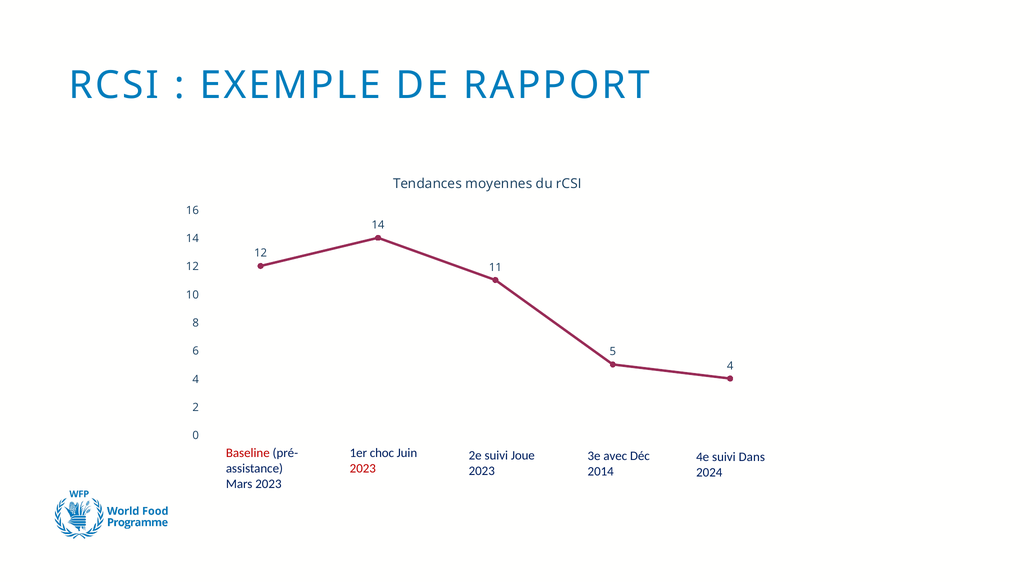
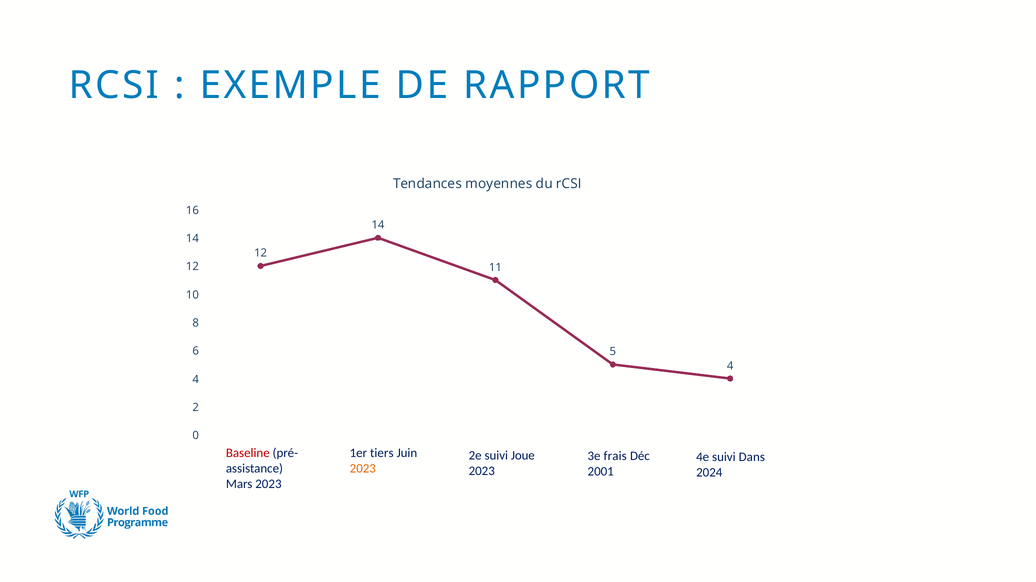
choc: choc -> tiers (382, 453)
avec: avec -> frais (615, 456)
2023 colour: red -> orange (363, 469)
2014: 2014 -> 2001 (601, 472)
